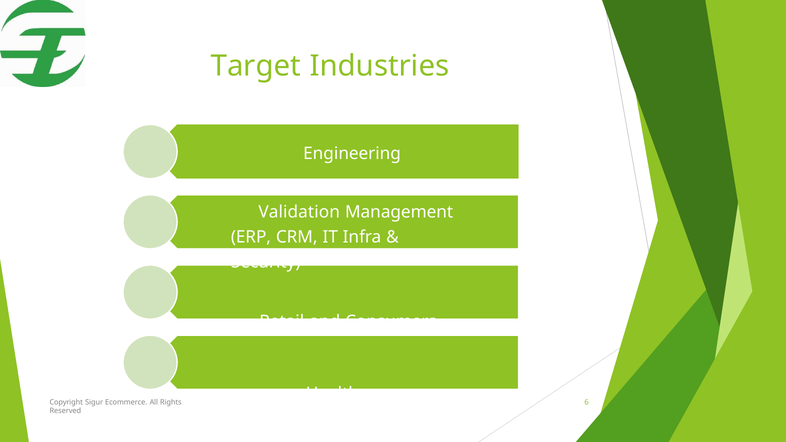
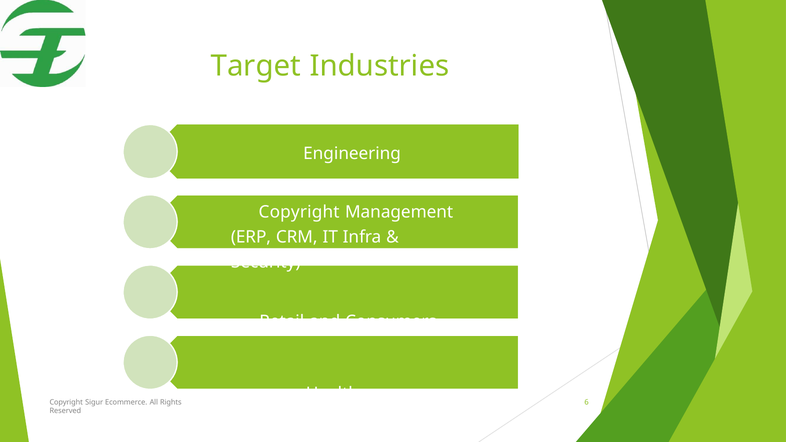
Validation: Validation -> Copyright (299, 212)
